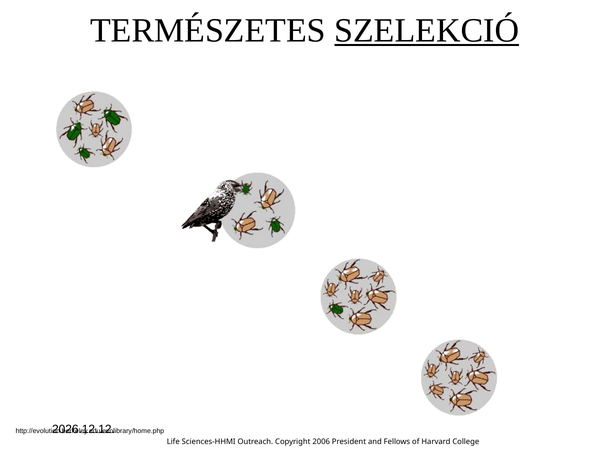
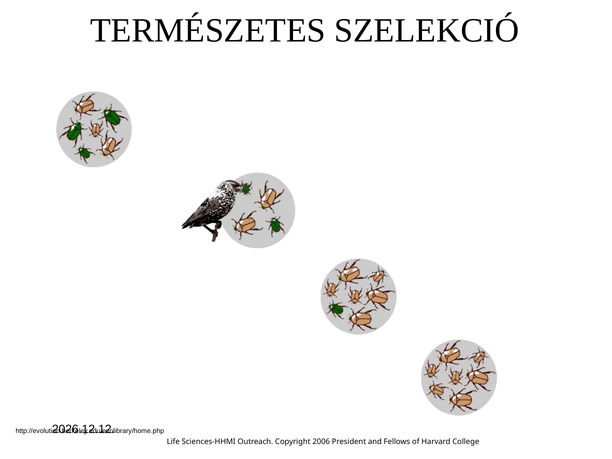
SZELEKCIÓ underline: present -> none (427, 30)
